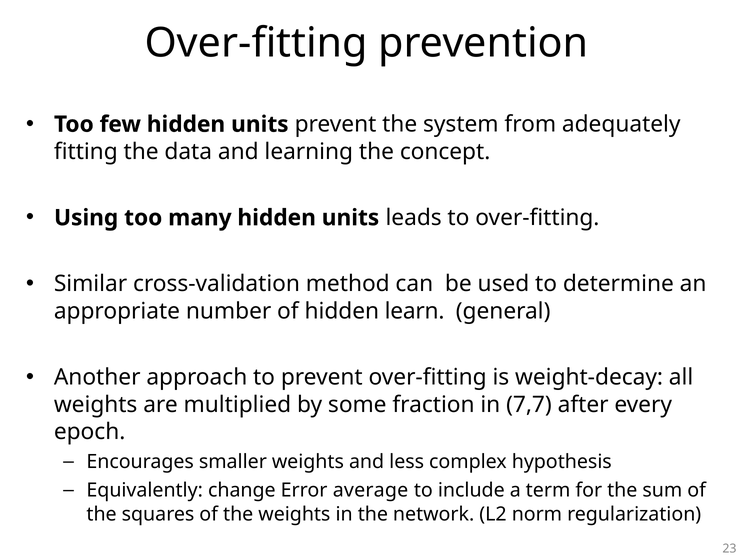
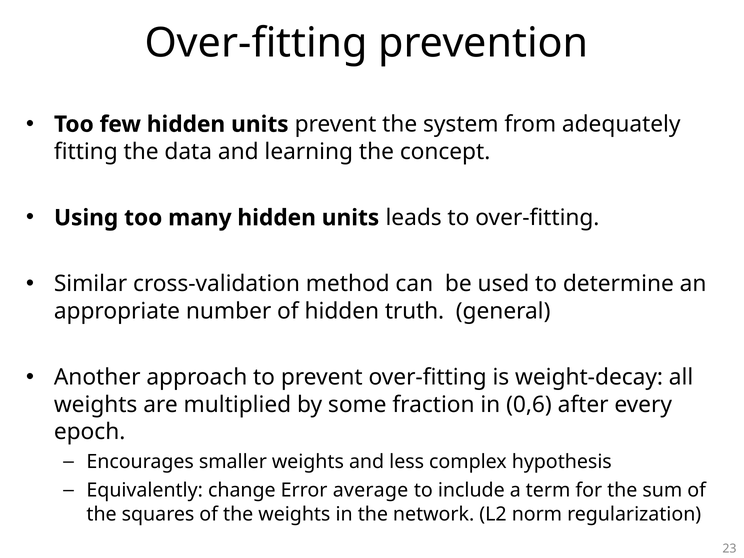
learn: learn -> truth (415, 311)
7,7: 7,7 -> 0,6 (529, 405)
